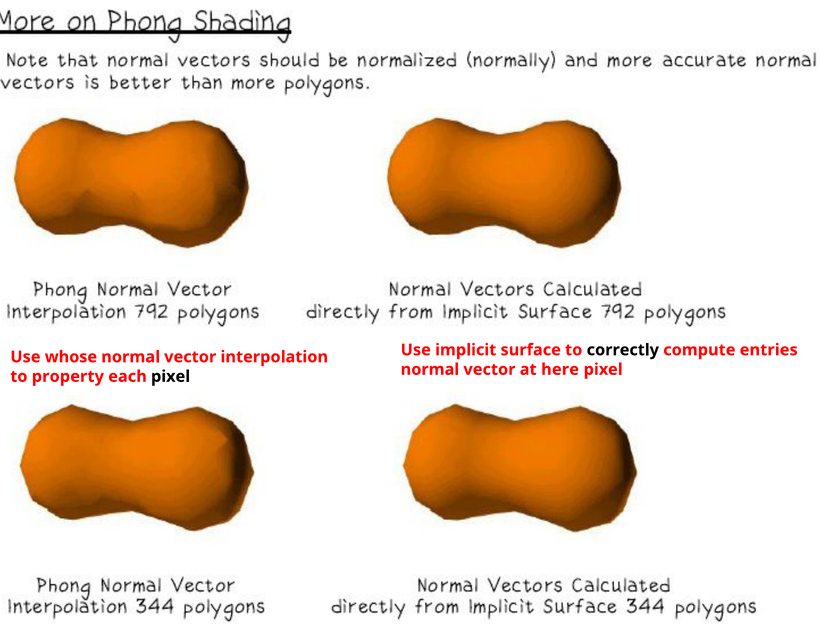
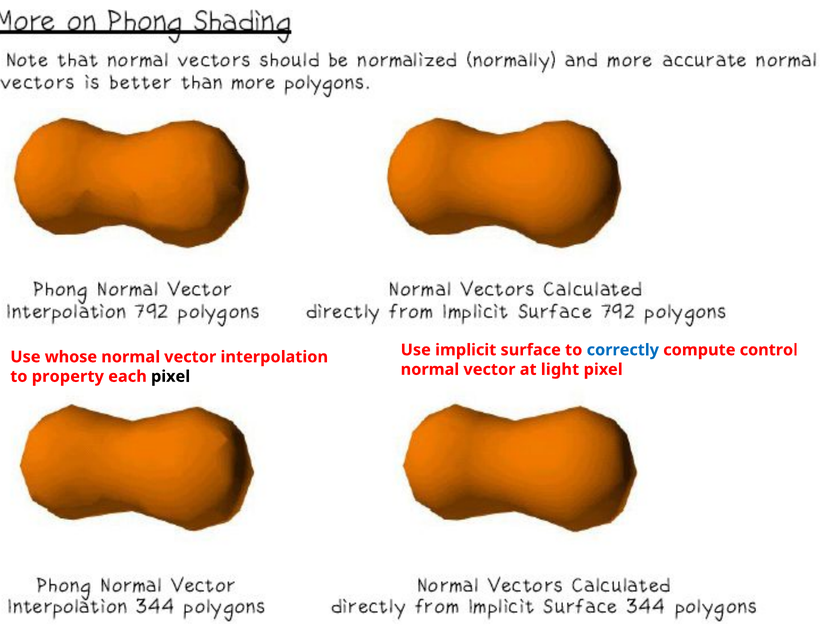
correctly colour: black -> blue (623, 350)
entries: entries -> control (769, 350)
here: here -> light (560, 370)
